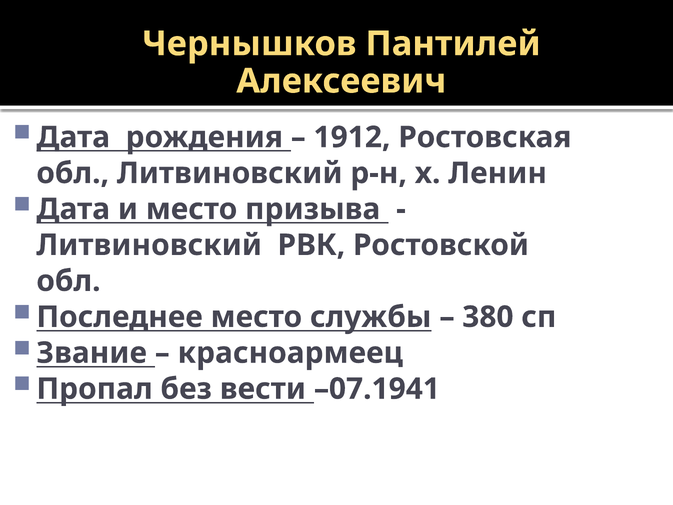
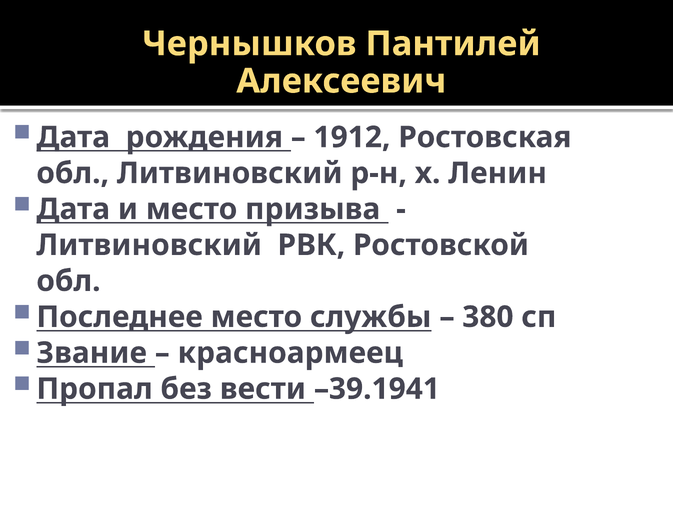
–07.1941: –07.1941 -> –39.1941 (377, 389)
